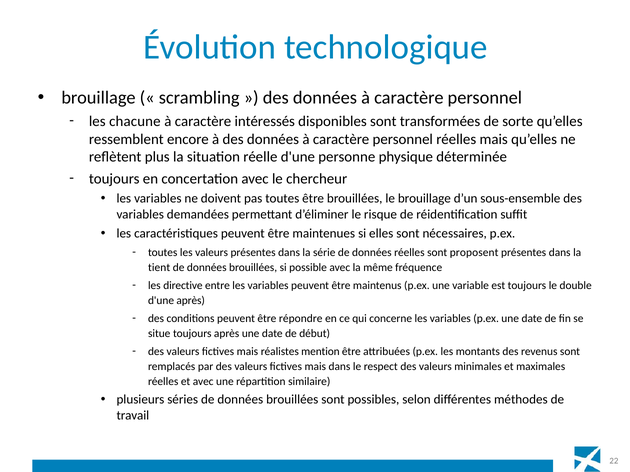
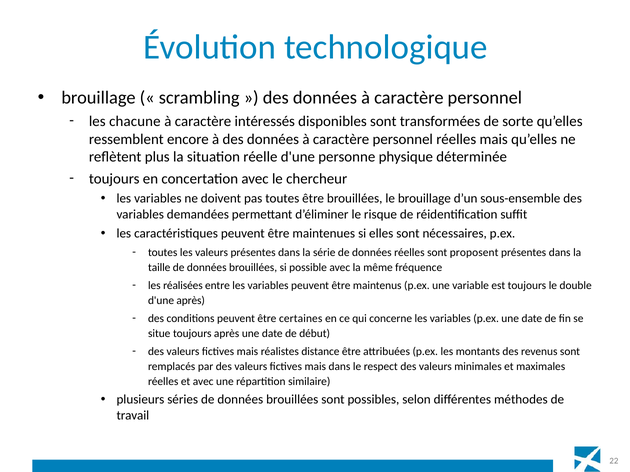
tient: tient -> taille (159, 268)
directive: directive -> réalisées (183, 286)
répondre: répondre -> certaines (301, 319)
mention: mention -> distance (320, 352)
